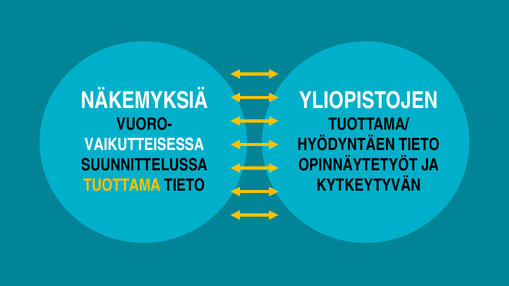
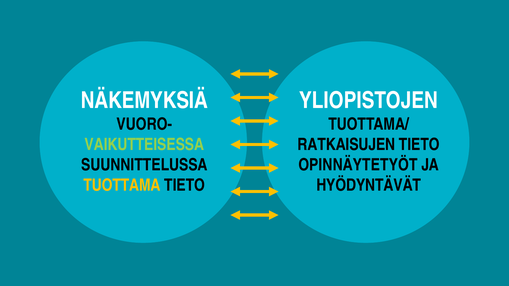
VAIKUTTEISESSA colour: white -> light green (144, 145)
HYÖDYNTÄEN: HYÖDYNTÄEN -> RATKAISUJEN (346, 145)
KYTKEYTYVÄN: KYTKEYTYVÄN -> HYÖDYNTÄVÄT (369, 185)
